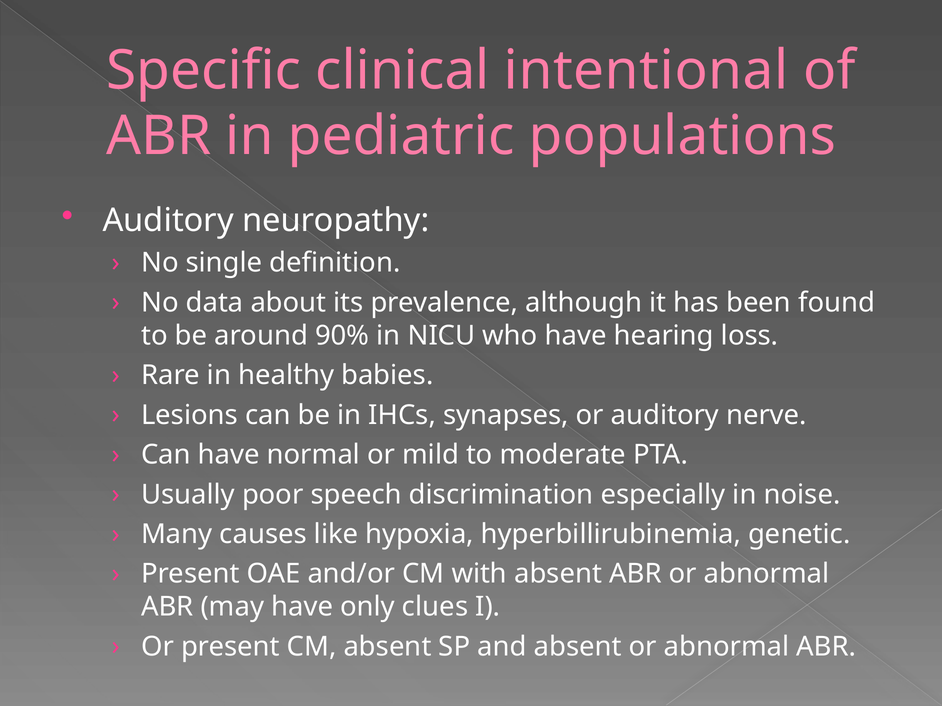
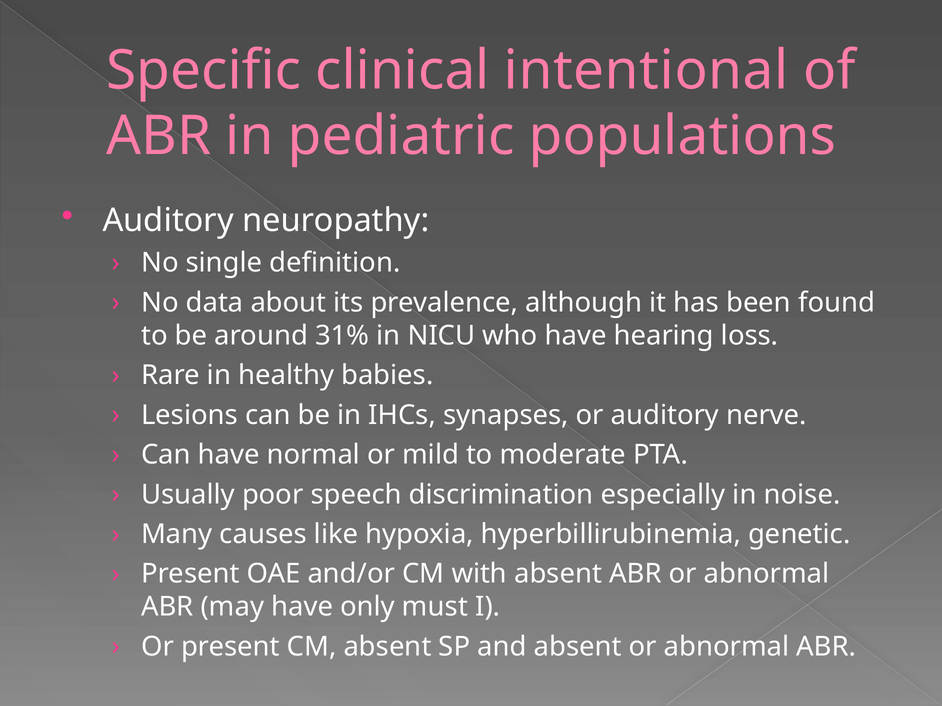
90%: 90% -> 31% (342, 336)
clues: clues -> must (435, 607)
